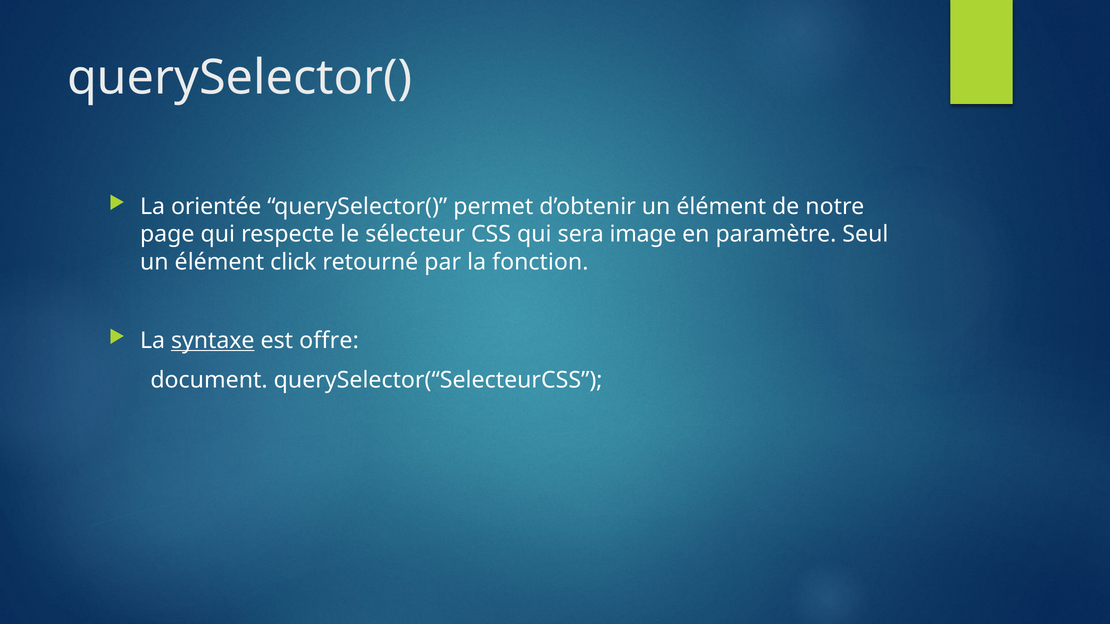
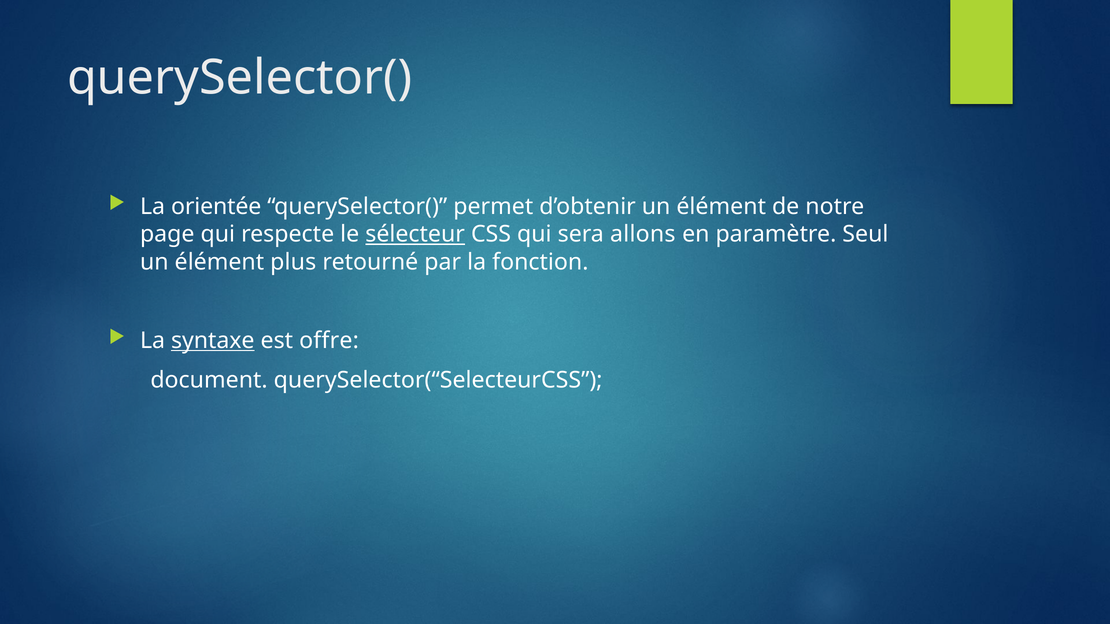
sélecteur underline: none -> present (415, 234)
image: image -> allons (643, 234)
click: click -> plus (293, 262)
